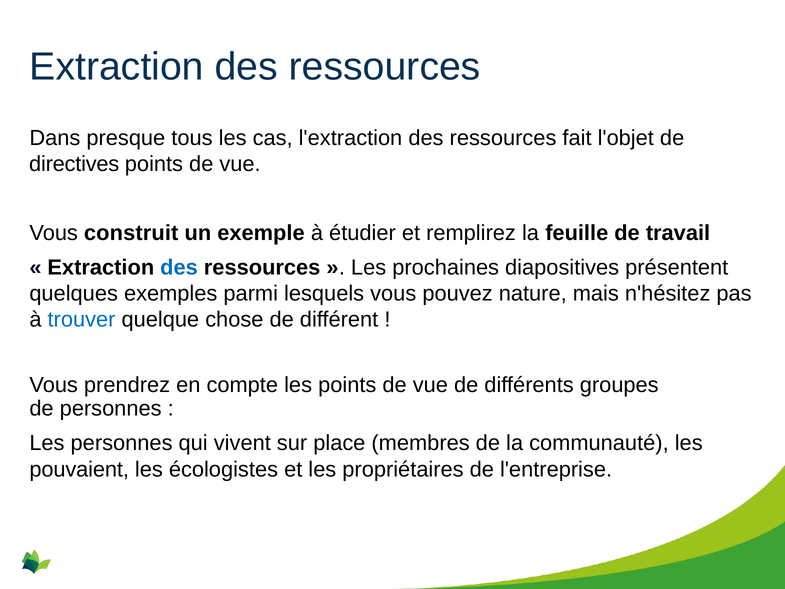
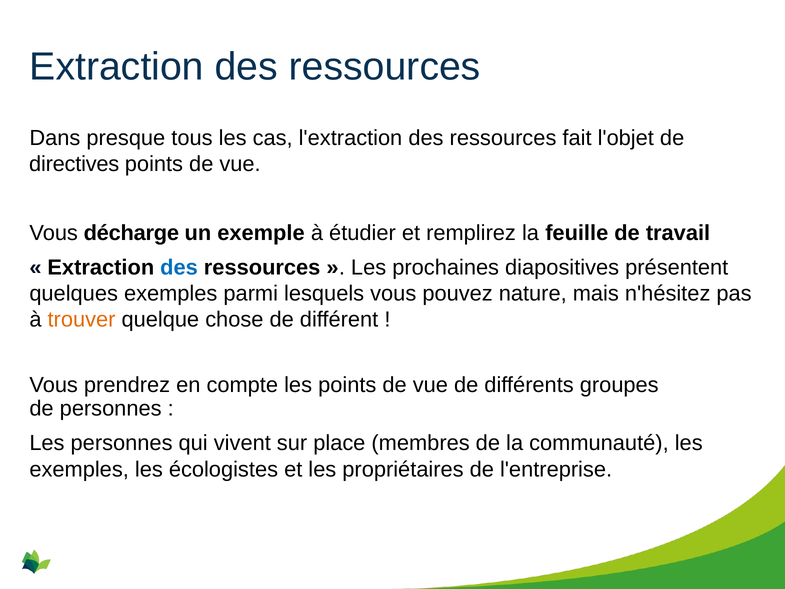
construit: construit -> décharge (131, 233)
trouver colour: blue -> orange (82, 320)
pouvaient: pouvaient -> exemples (79, 469)
